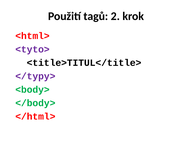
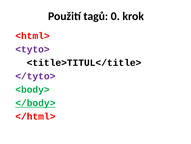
2: 2 -> 0 (115, 16)
</typy>: </typy> -> </tyto> (35, 76)
</body> underline: none -> present (35, 103)
